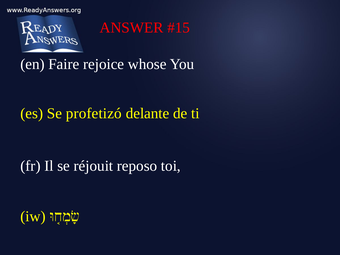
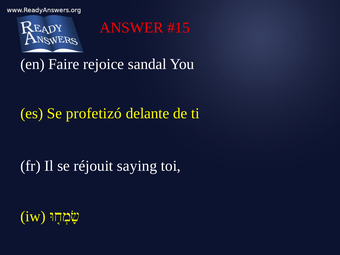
whose: whose -> sandal (147, 64)
reposo: reposo -> saying (137, 166)
